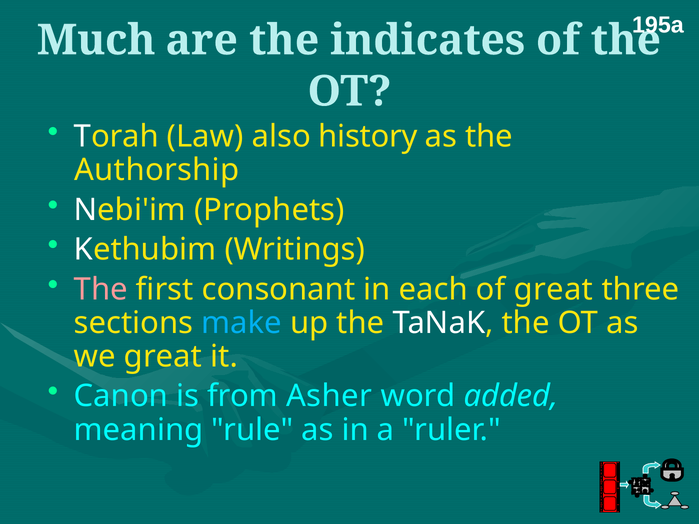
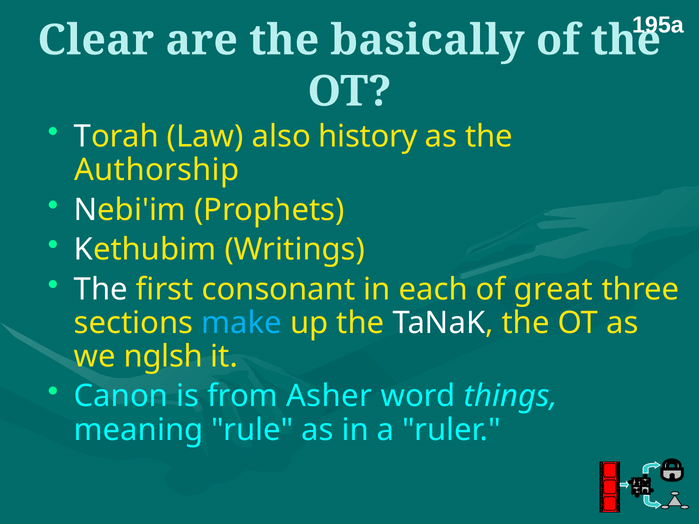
Much: Much -> Clear (96, 40)
indicates: indicates -> basically (427, 40)
The colour: pink -> white (101, 289)
we great: great -> nglsh (163, 357)
added: added -> things (511, 396)
